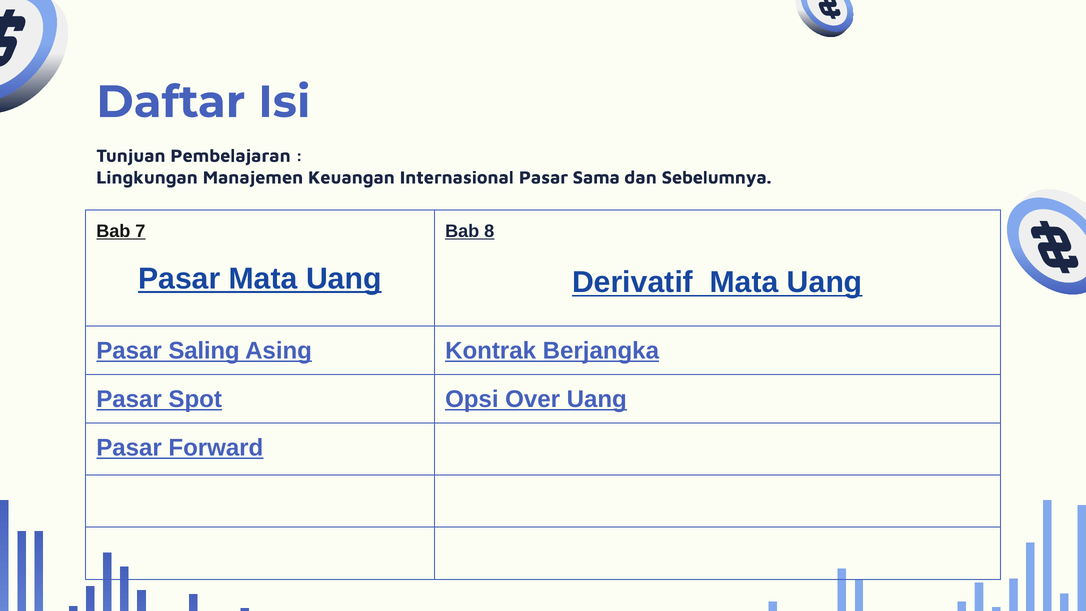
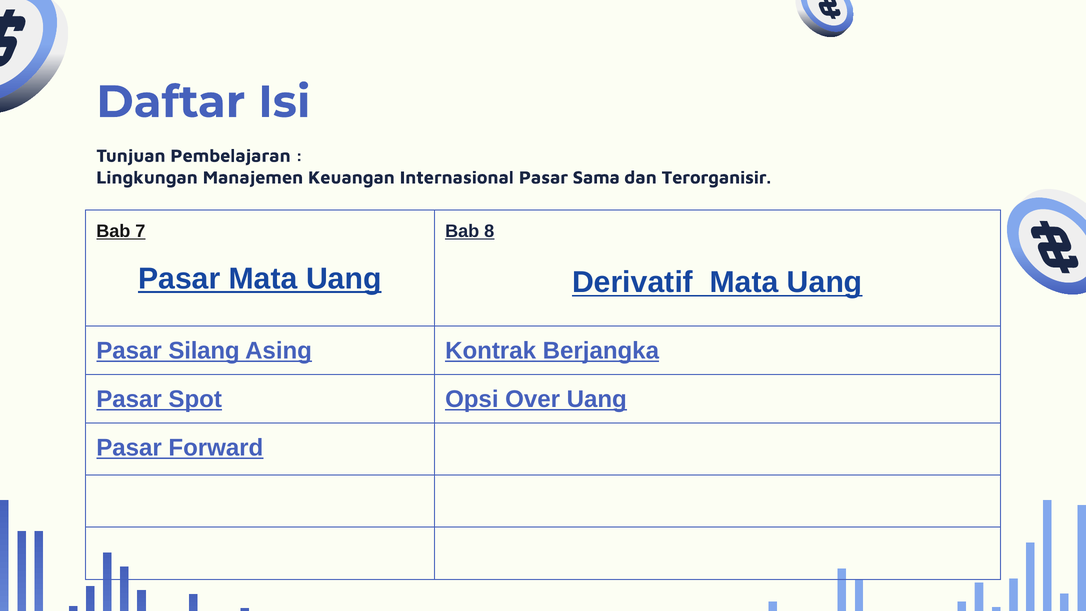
Sebelumnya: Sebelumnya -> Terorganisir (716, 177)
Saling: Saling -> Silang (204, 351)
